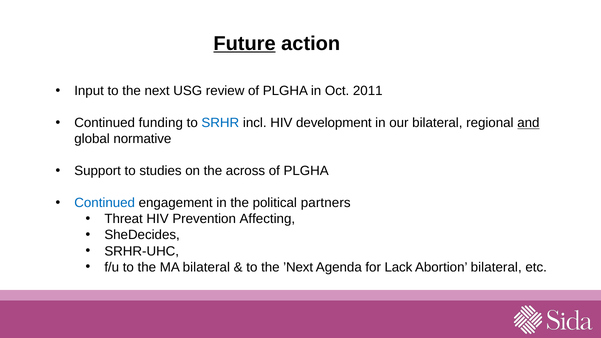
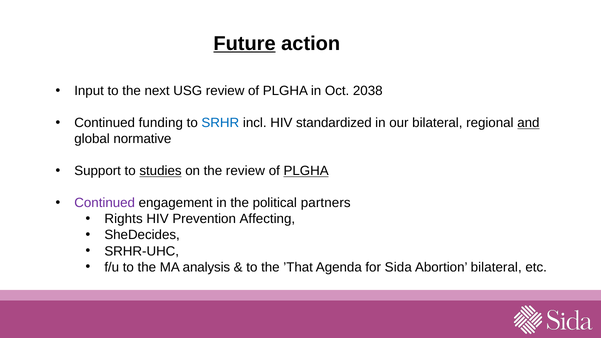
2011: 2011 -> 2038 (368, 91)
development: development -> standardized (334, 123)
studies underline: none -> present (160, 171)
the across: across -> review (245, 171)
PLGHA underline: none -> present (306, 171)
Continued colour: blue -> purple (105, 203)
Threat: Threat -> Rights (124, 219)
MA bilateral: bilateral -> analysis (206, 267)
’Next: ’Next -> ’That (298, 267)
Lack: Lack -> Sida (398, 267)
